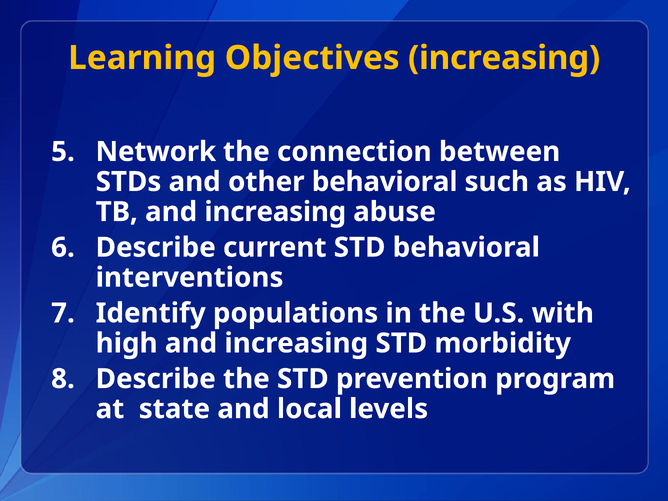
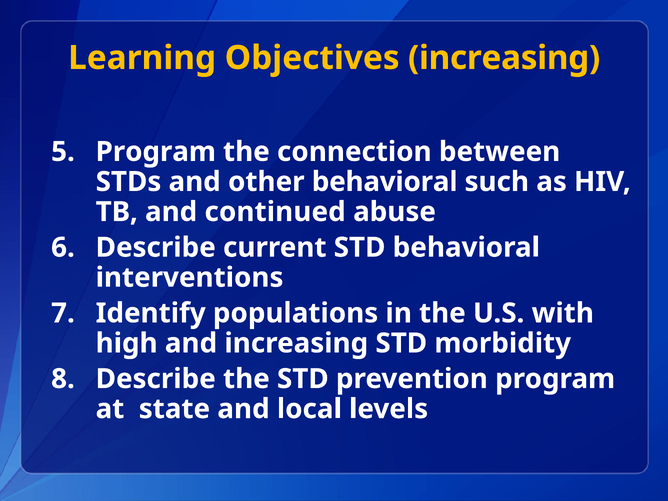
Network: Network -> Program (156, 152)
TB and increasing: increasing -> continued (275, 212)
